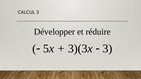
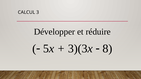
3: 3 -> 8 (107, 49)
